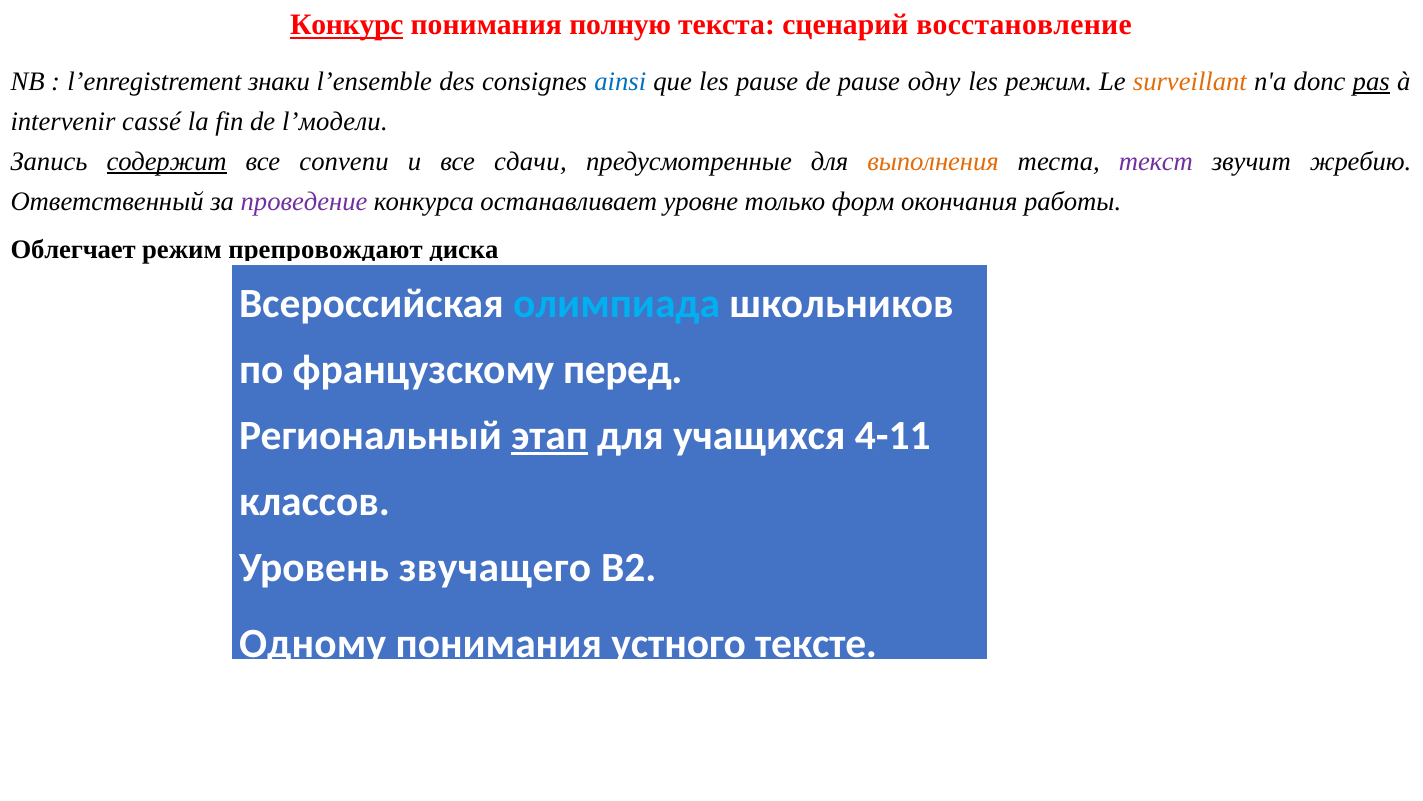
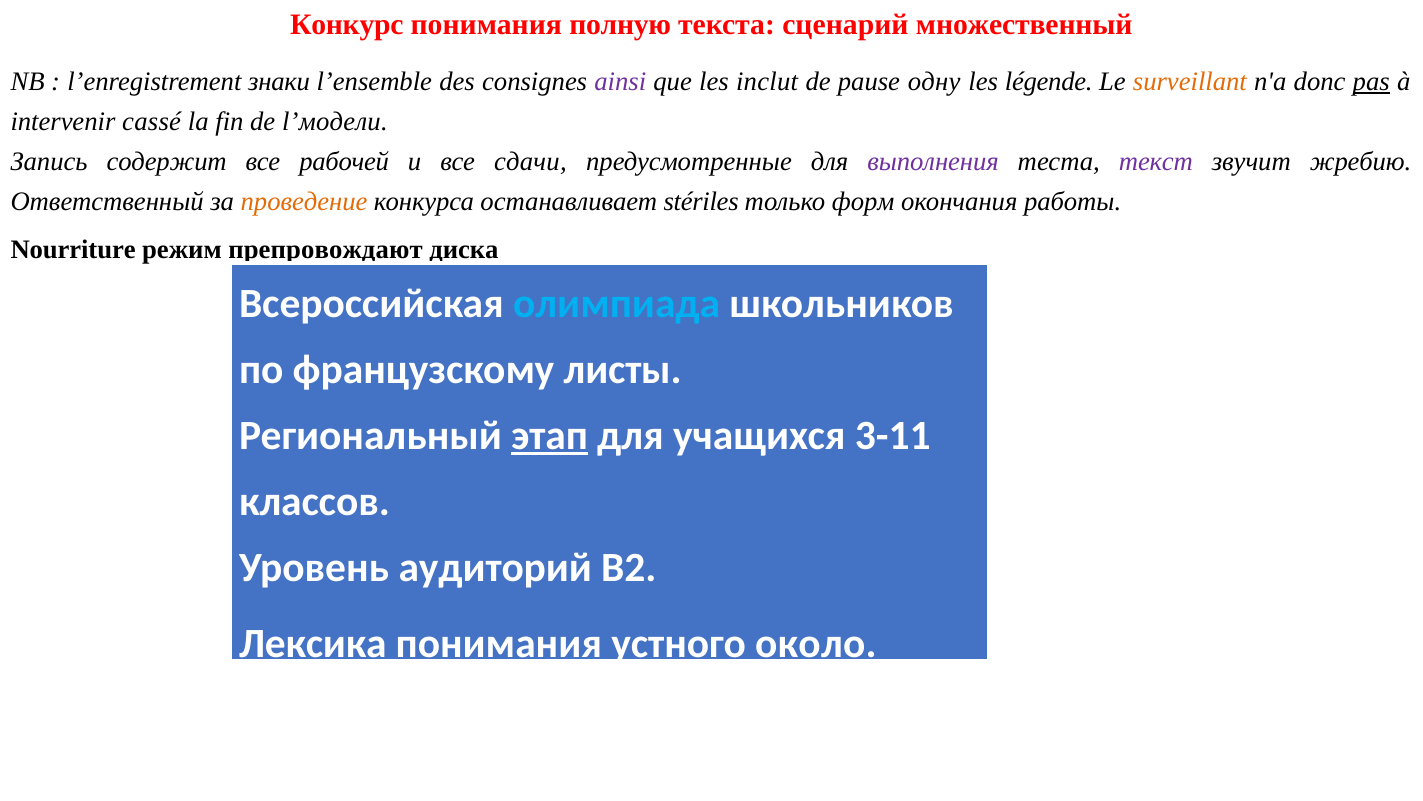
Конкурс underline: present -> none (347, 25)
восстановление: восстановление -> множественный (1024, 25)
ainsi colour: blue -> purple (620, 82)
les pause: pause -> inclut (767, 82)
les режим: режим -> légende (1049, 82)
содержит underline: present -> none (167, 162)
convenu: convenu -> рабочей (344, 162)
выполнения colour: orange -> purple (933, 162)
проведение colour: purple -> orange (304, 202)
уровне: уровне -> stériles (701, 202)
Облегчает: Облегчает -> Nourriture (73, 250)
перед: перед -> листы (623, 369)
4-11: 4-11 -> 3-11 (893, 435)
звучащего: звучащего -> аудиторий (495, 567)
Одному: Одному -> Лексика (313, 643)
тексте: тексте -> около (816, 643)
